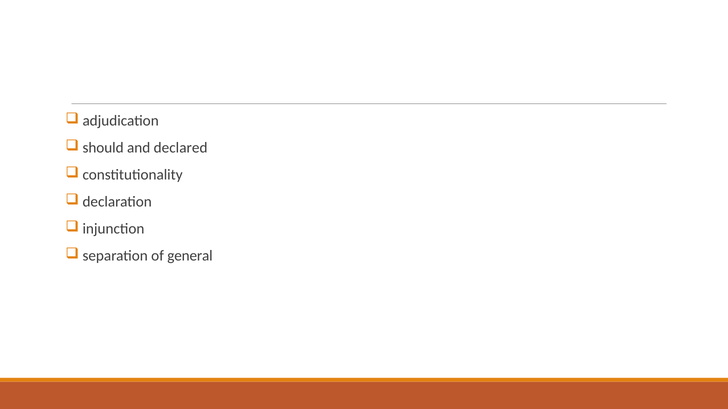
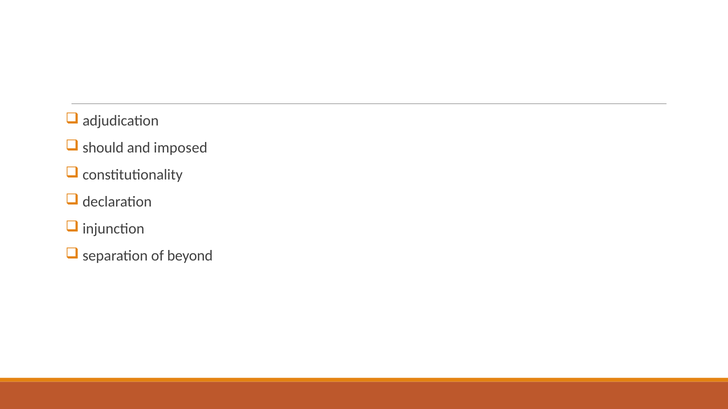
declared: declared -> imposed (181, 148)
general: general -> beyond (190, 256)
